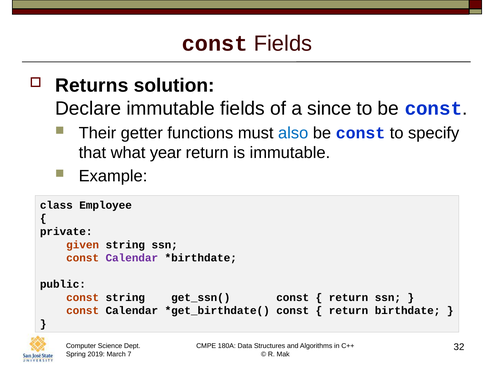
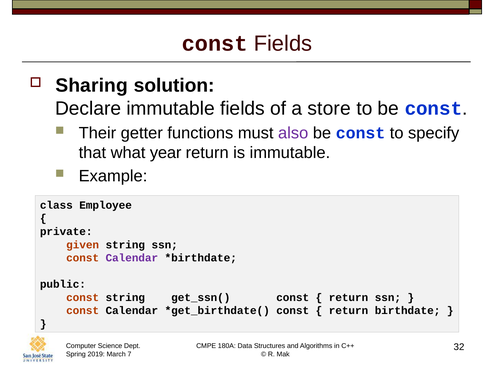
Returns: Returns -> Sharing (92, 85)
since: since -> store (329, 108)
also colour: blue -> purple (293, 133)
